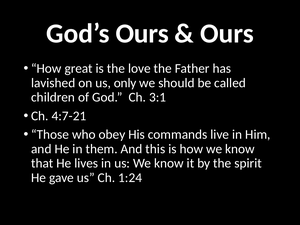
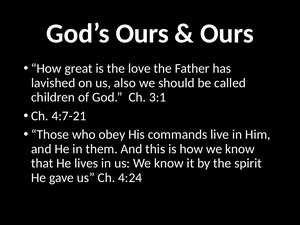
only: only -> also (125, 83)
1:24: 1:24 -> 4:24 (130, 178)
